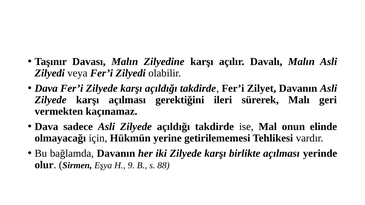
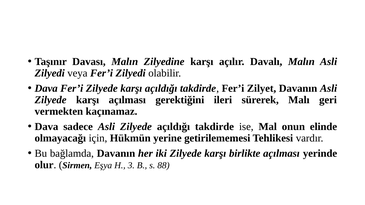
9: 9 -> 3 (131, 166)
